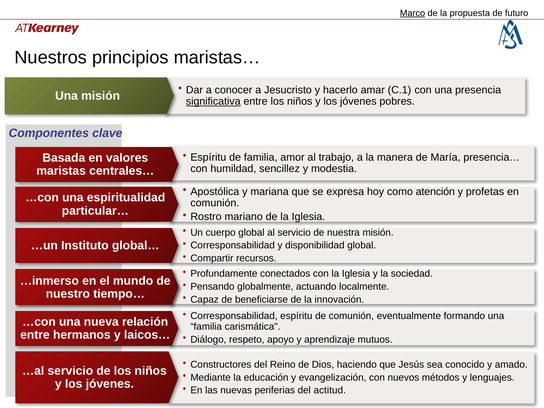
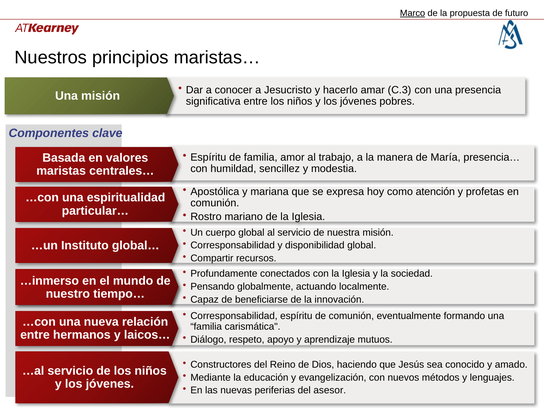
C.1: C.1 -> C.3 (400, 90)
significativa underline: present -> none (213, 101)
actitud: actitud -> asesor (330, 390)
